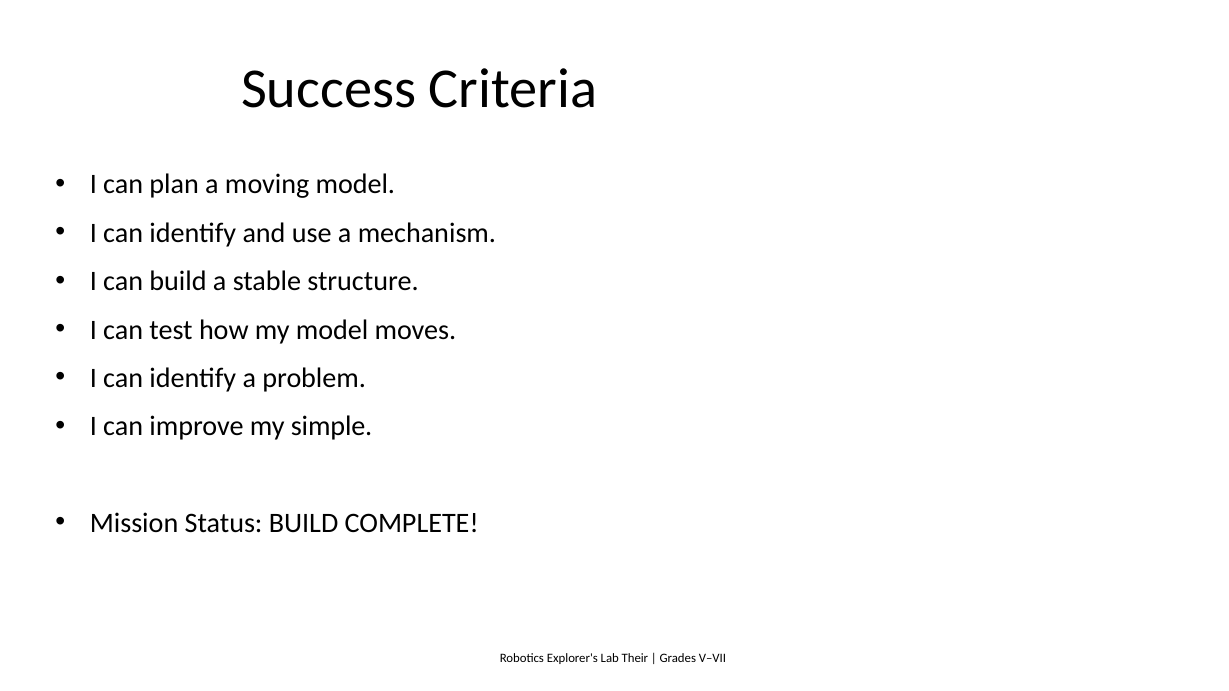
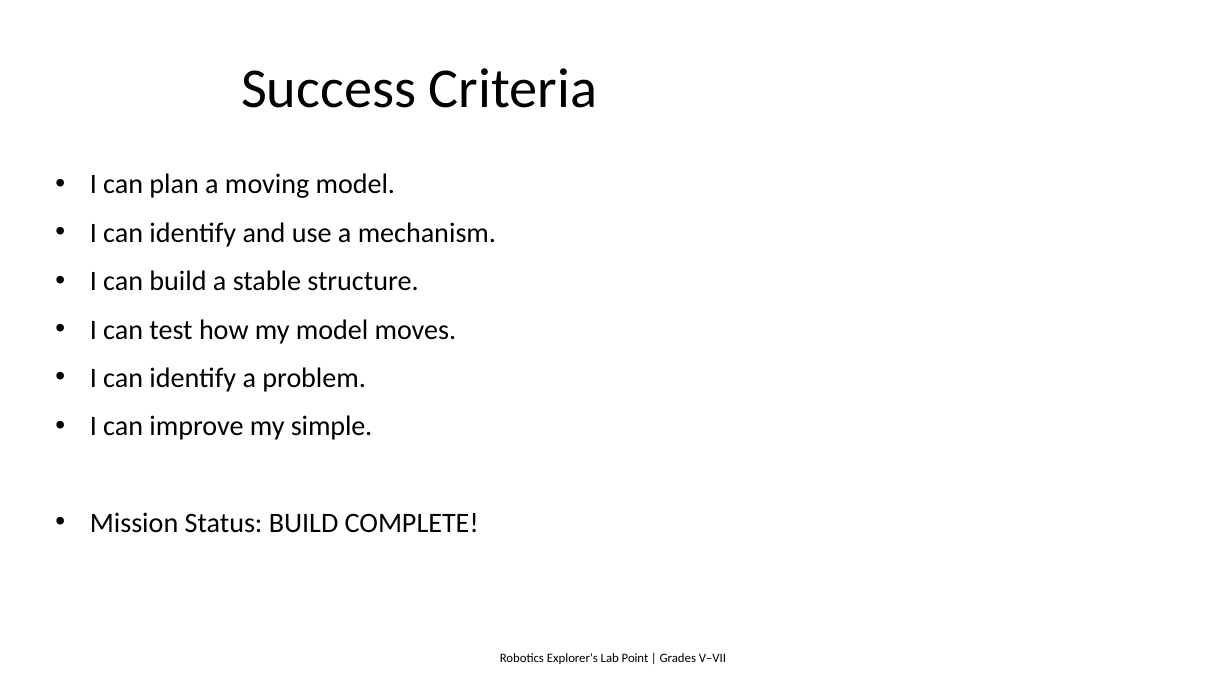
Their: Their -> Point (635, 658)
